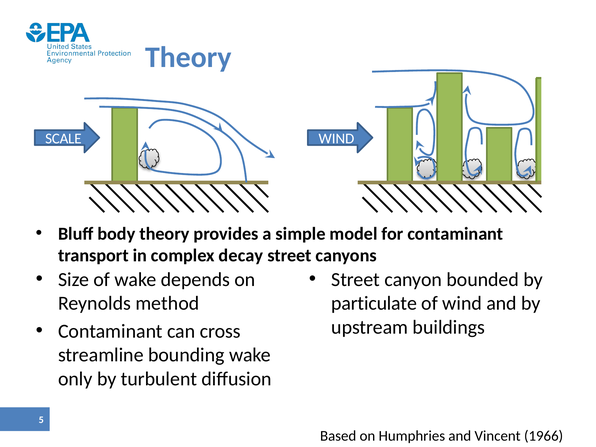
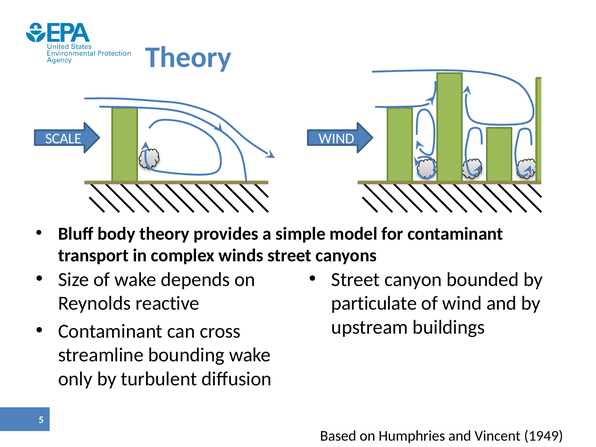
decay: decay -> winds (241, 256)
method: method -> reactive (167, 303)
1966: 1966 -> 1949 (544, 436)
